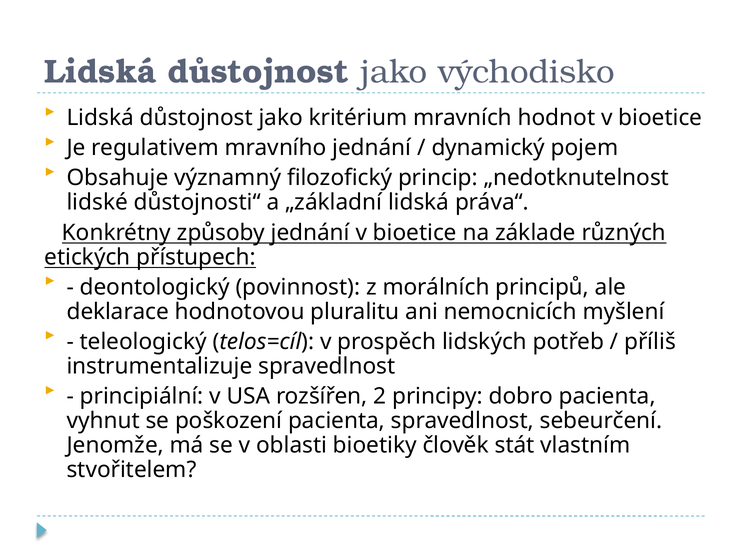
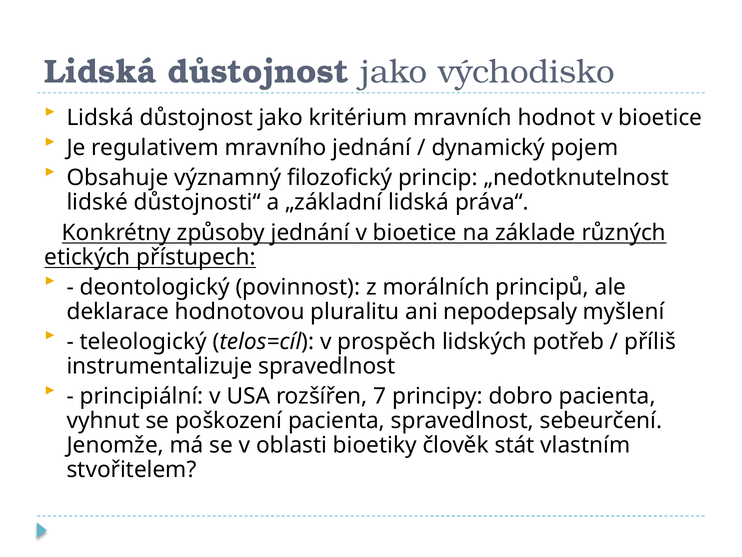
nemocnicích: nemocnicích -> nepodepsaly (510, 311)
2: 2 -> 7 (380, 396)
